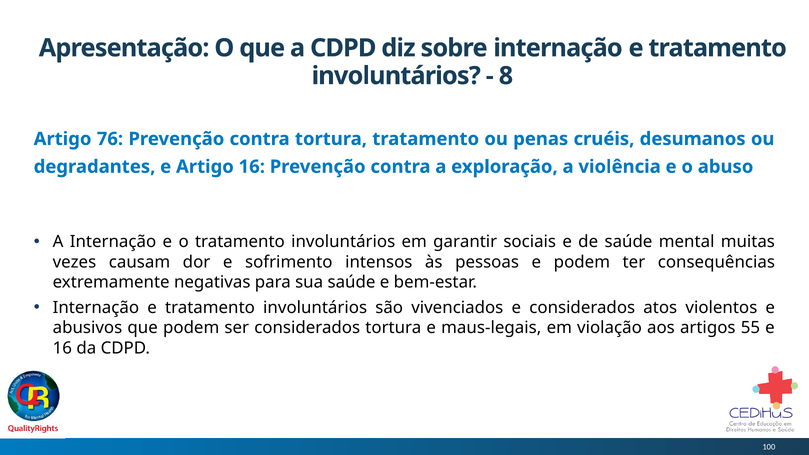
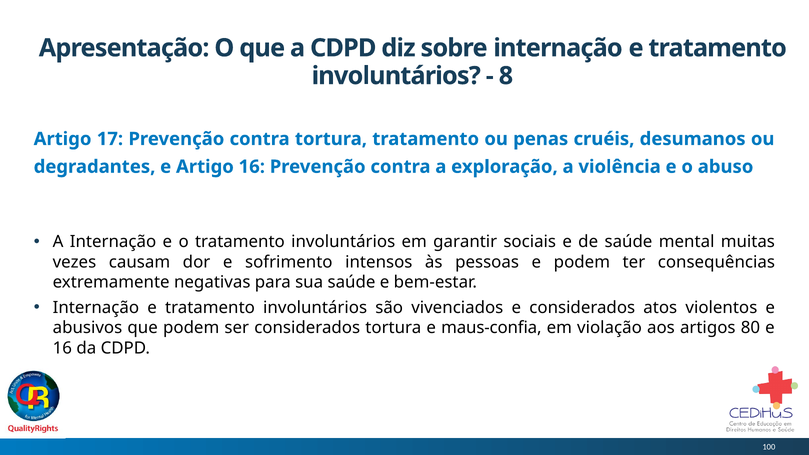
76: 76 -> 17 (110, 139)
maus-legais: maus-legais -> maus-confia (491, 328)
55: 55 -> 80 (750, 328)
